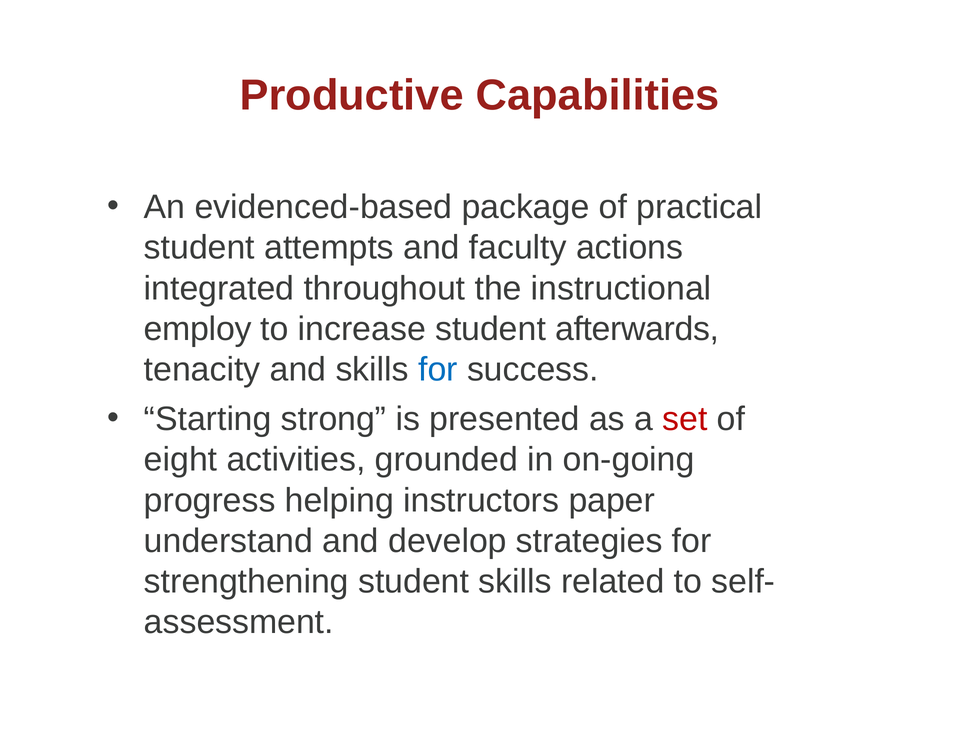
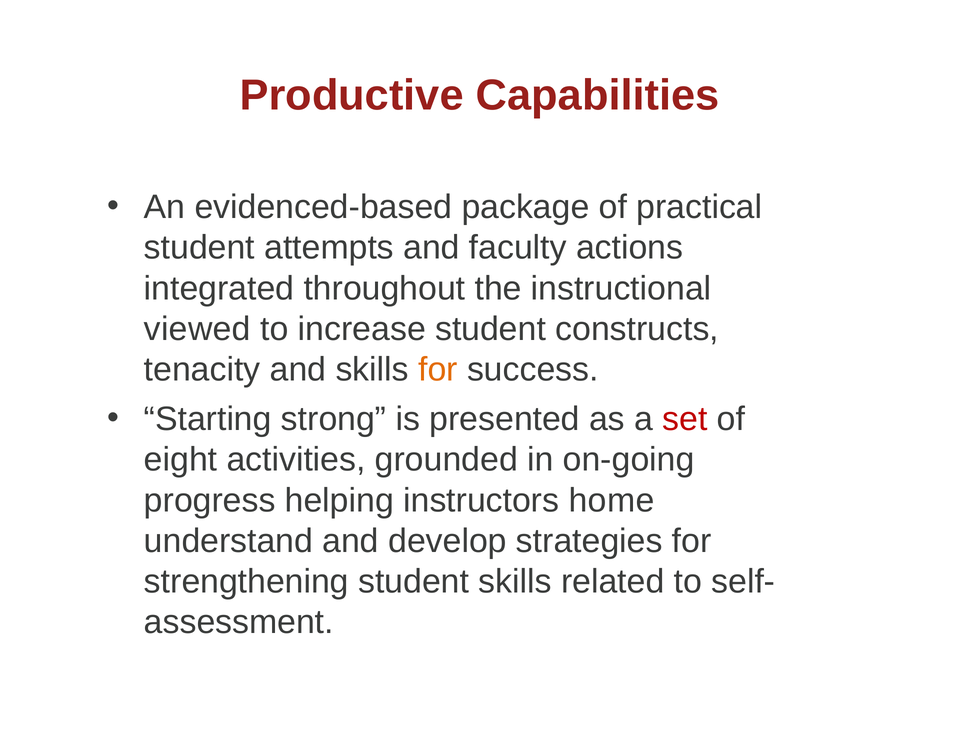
employ: employ -> viewed (197, 329)
afterwards: afterwards -> constructs (637, 329)
for colour: blue -> orange (438, 370)
paper: paper -> home (612, 500)
